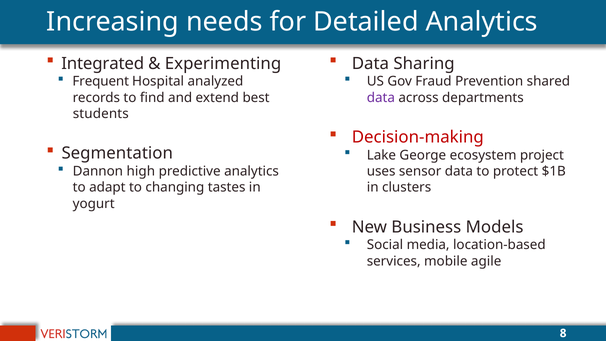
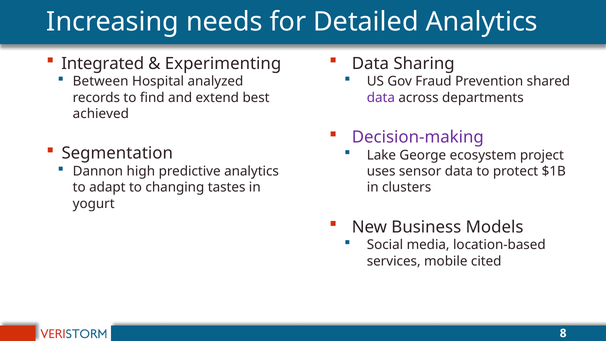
Frequent: Frequent -> Between (101, 81)
students: students -> achieved (101, 114)
Decision-making colour: red -> purple (418, 137)
agile: agile -> cited (486, 261)
